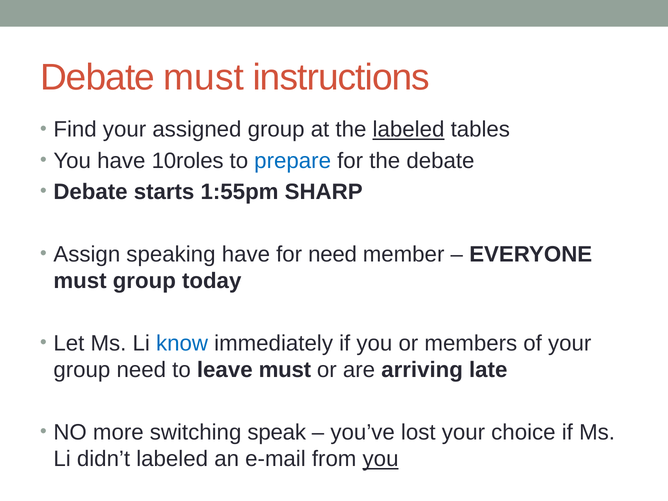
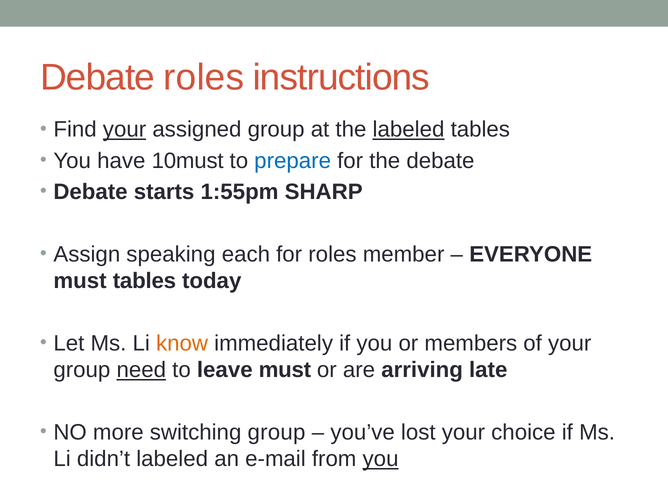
Debate must: must -> roles (204, 78)
your underline: none -> present (125, 130)
10roles: 10roles -> 10must (188, 161)
speaking have: have -> each (246, 254)
for need: need -> roles (332, 254)
must group: group -> tables (144, 281)
know colour: blue -> orange (182, 343)
need underline: none -> present (141, 370)
switching speak: speak -> group (277, 432)
